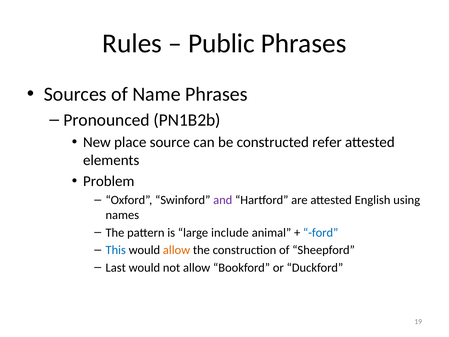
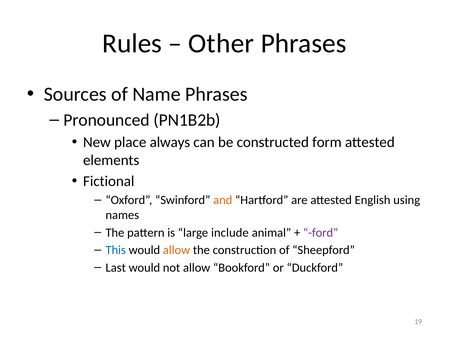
Public: Public -> Other (221, 43)
source: source -> always (170, 142)
refer: refer -> form (327, 142)
Problem: Problem -> Fictional (109, 181)
and colour: purple -> orange (223, 200)
ford colour: blue -> purple (321, 232)
